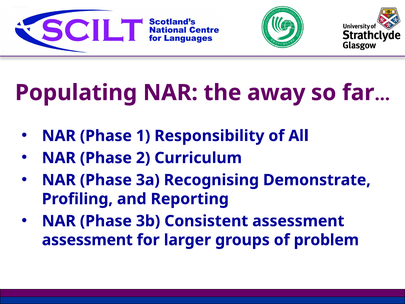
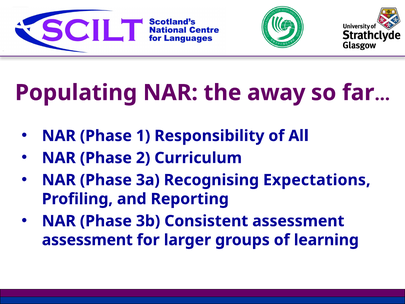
Demonstrate: Demonstrate -> Expectations (317, 180)
problem: problem -> learning (326, 240)
